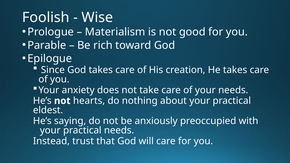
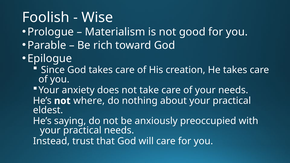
hearts: hearts -> where (89, 101)
